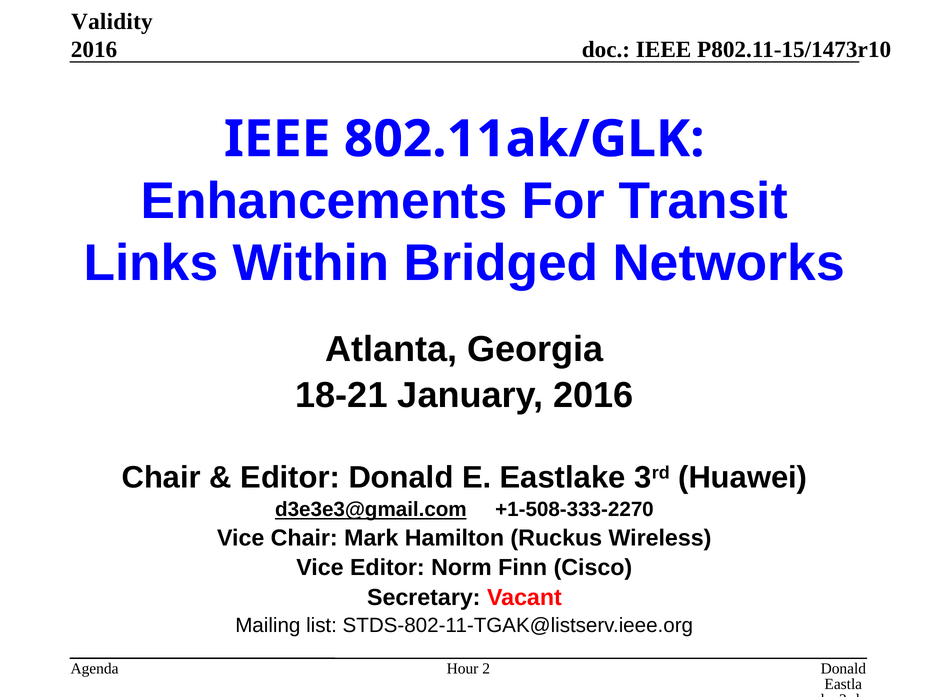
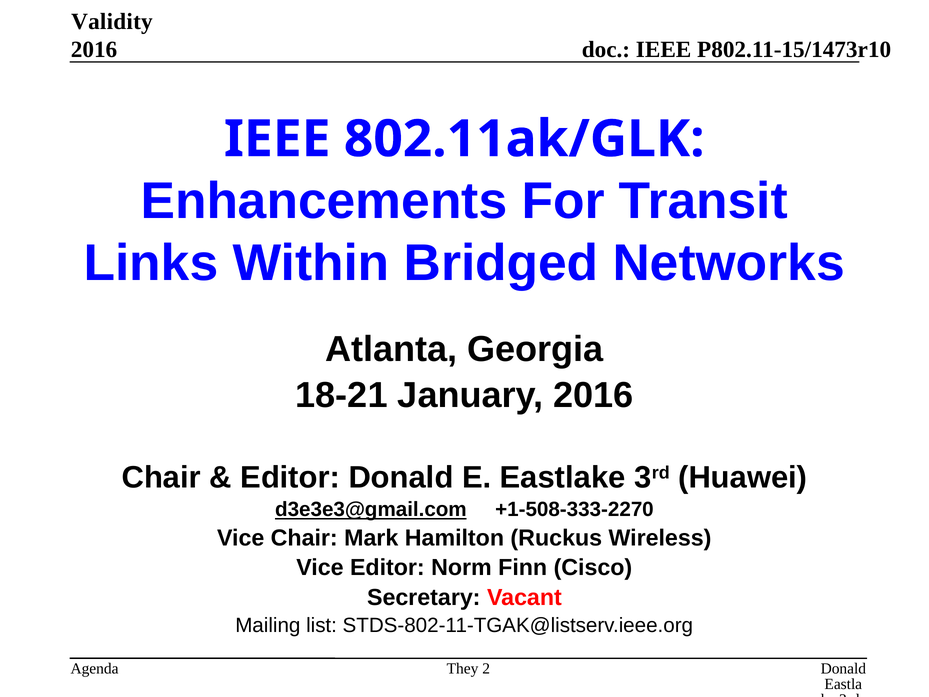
Hour: Hour -> They (463, 668)
